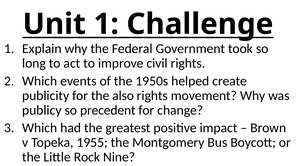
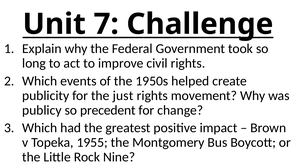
1: 1 -> 7 (106, 24)
also: also -> just (123, 96)
